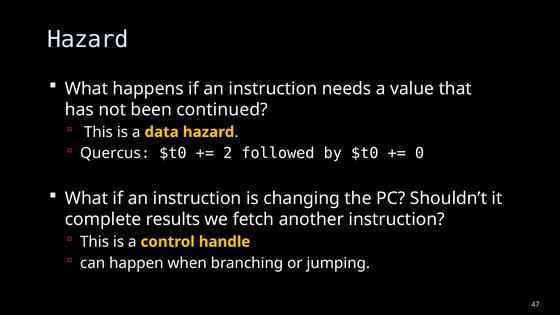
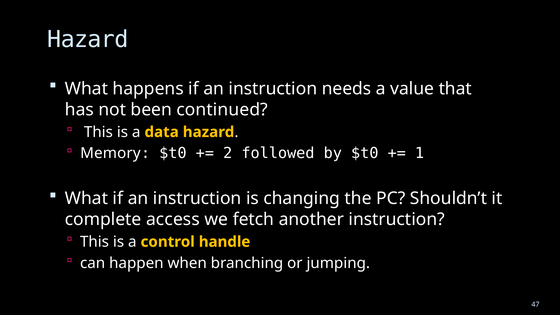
Quercus: Quercus -> Memory (110, 153)
0: 0 -> 1 (420, 153)
results: results -> access (173, 219)
